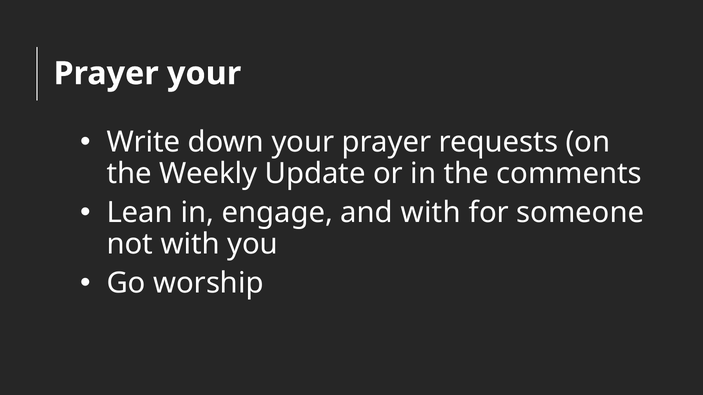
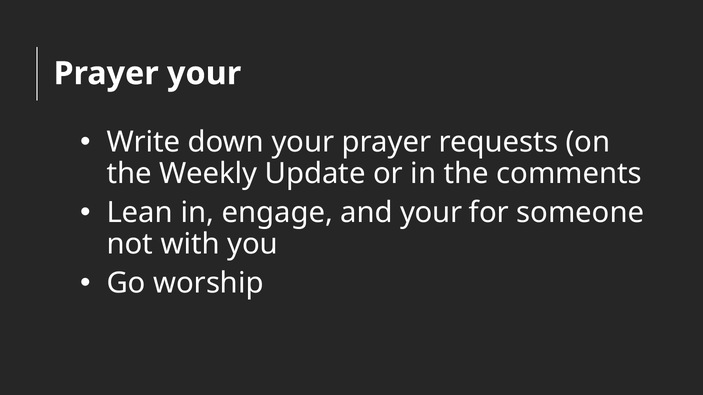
and with: with -> your (431, 213)
